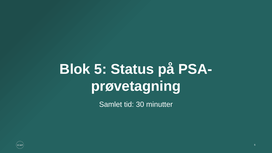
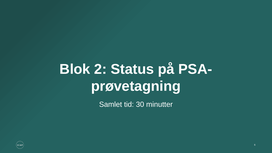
5: 5 -> 2 (100, 69)
